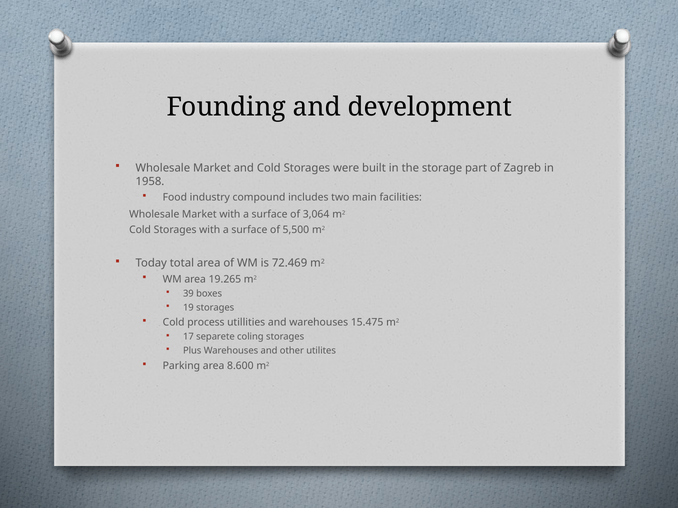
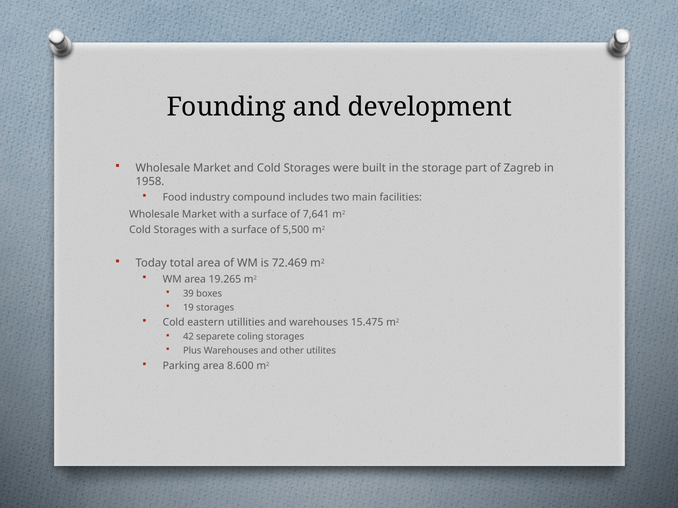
3,064: 3,064 -> 7,641 (316, 214)
process: process -> eastern (206, 323)
17: 17 -> 42 (188, 337)
